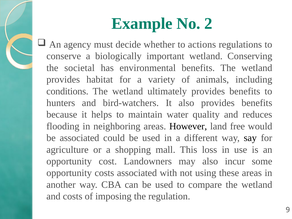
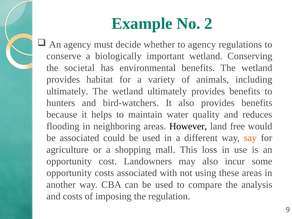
to actions: actions -> agency (202, 44)
conditions: conditions -> ultimately (67, 91)
say colour: black -> orange (250, 138)
compare the wetland: wetland -> analysis (257, 185)
